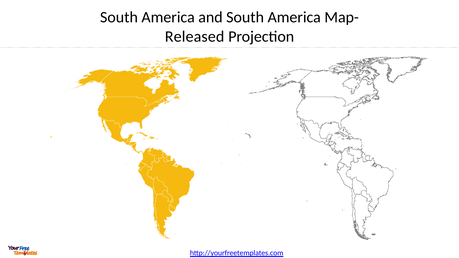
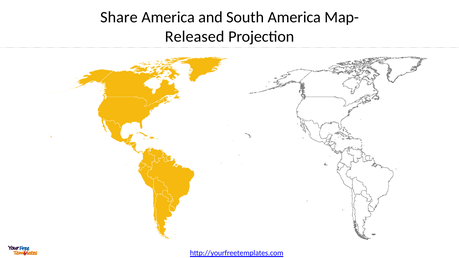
South: South -> Share (119, 17)
